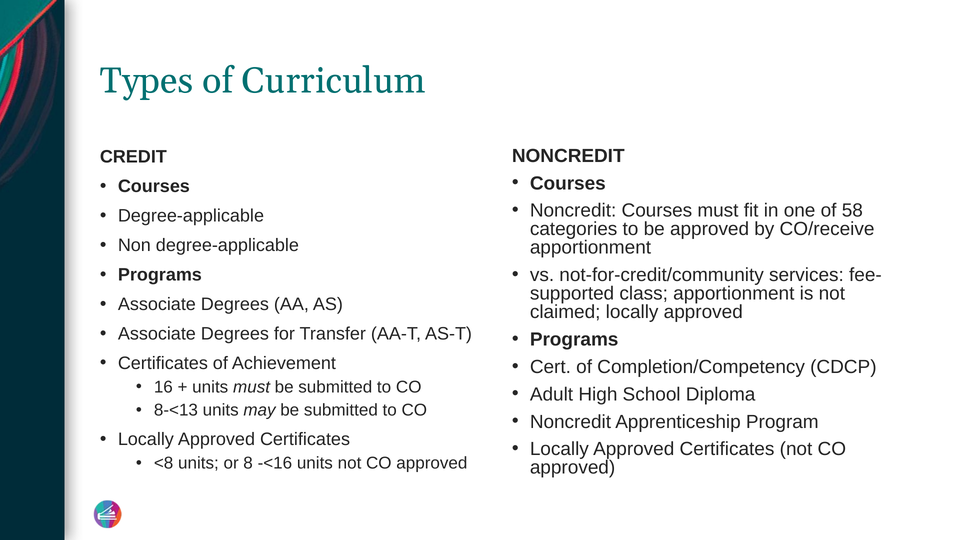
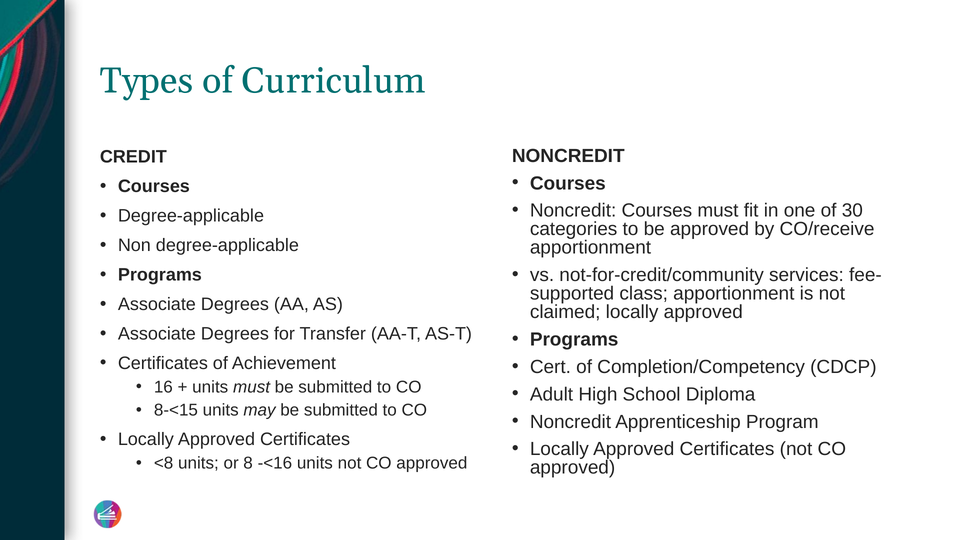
58: 58 -> 30 (852, 211)
8-<13: 8-<13 -> 8-<15 (176, 411)
